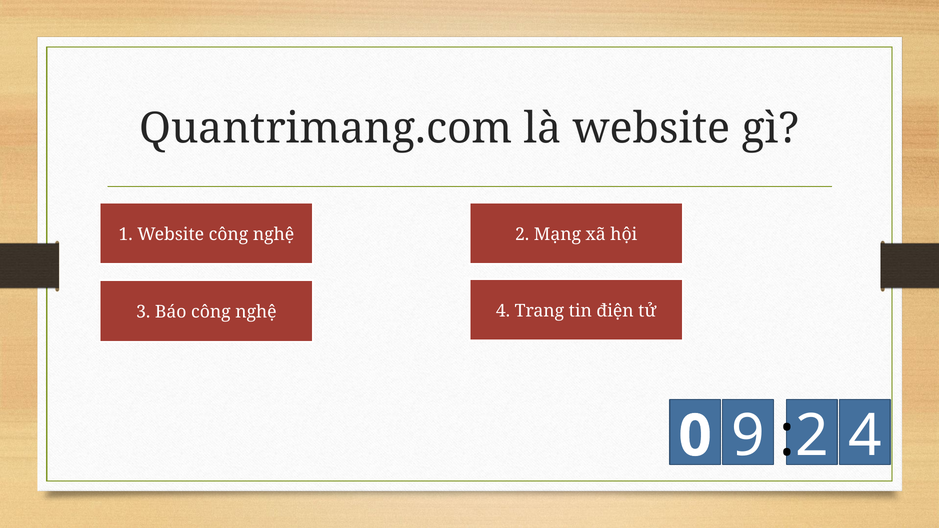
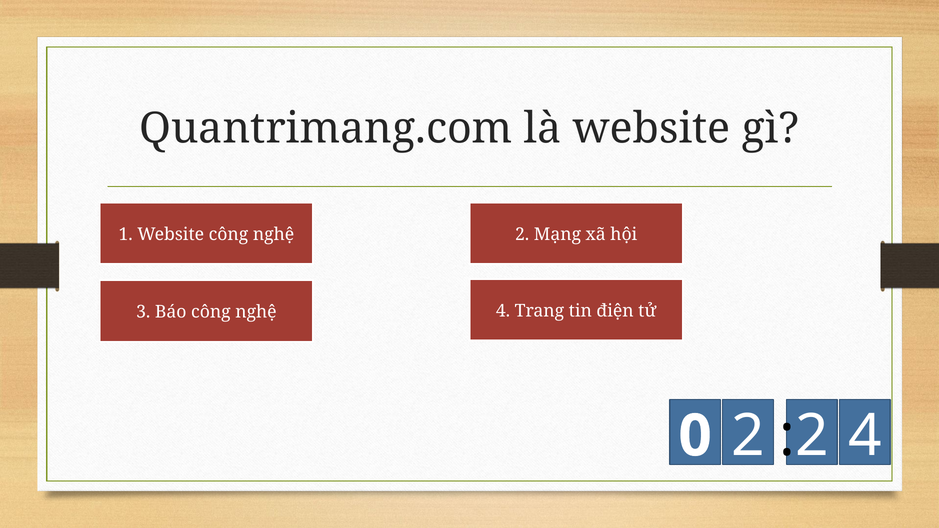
0 9: 9 -> 2 (748, 436)
